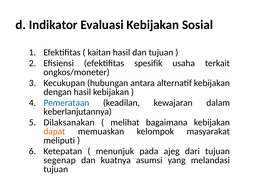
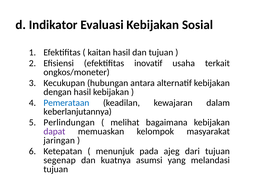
spesifik: spesifik -> inovatif (148, 63)
Dilaksanakan: Dilaksanakan -> Perlindungan (69, 123)
dapat colour: orange -> purple (54, 132)
meliputi: meliputi -> jaringan (59, 141)
